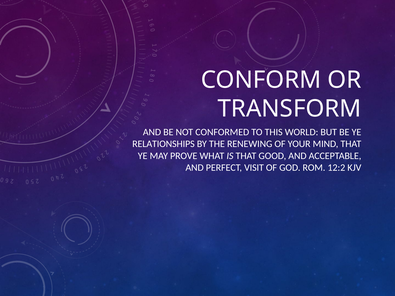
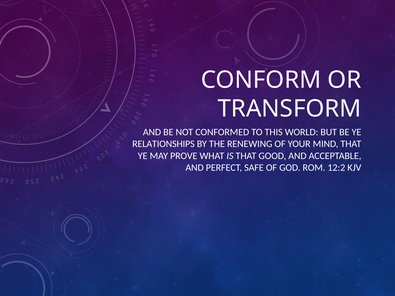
VISIT: VISIT -> SAFE (254, 168)
